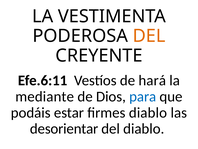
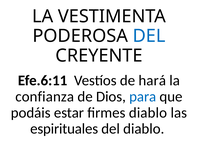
DEL colour: orange -> blue (149, 36)
mediante: mediante -> confianza (45, 96)
desorientar: desorientar -> espirituales (64, 128)
